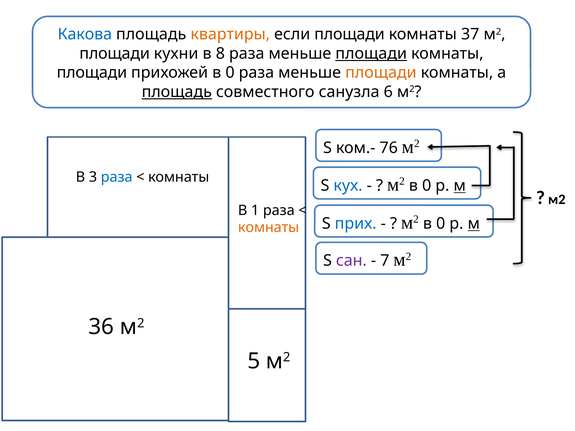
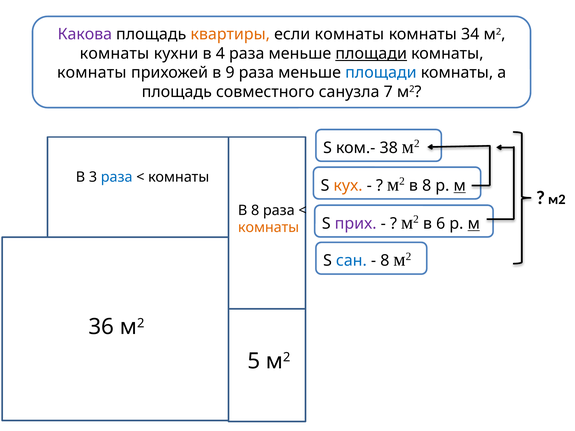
Какова colour: blue -> purple (85, 34)
если площади: площади -> комнаты (349, 34)
37: 37 -> 34 (470, 34)
площади: площади -> комнаты (114, 54)
8: 8 -> 4 (220, 54)
площади: площади -> комнаты (92, 73)
прихожей в 0: 0 -> 9 (230, 73)
площади colour: orange -> blue (381, 73)
площадь underline: present -> none (177, 92)
6: 6 -> 7 (388, 92)
76: 76 -> 38 (389, 148)
кух colour: blue -> orange (348, 186)
0: 0 -> 8 (427, 186)
1: 1 -> 8 (255, 210)
прих colour: blue -> purple (356, 224)
0: 0 -> 6 (441, 224)
сан colour: purple -> blue (351, 261)
7: 7 -> 8 (385, 261)
